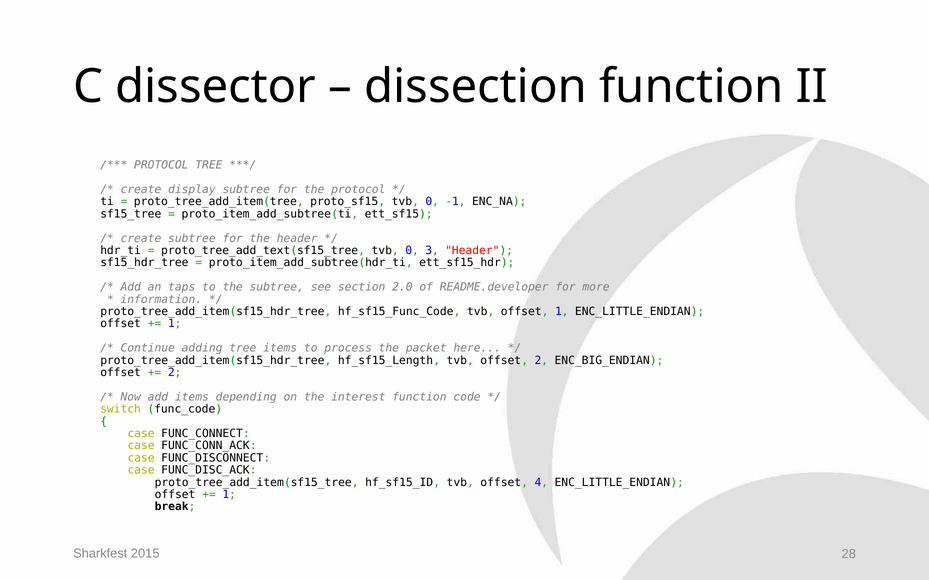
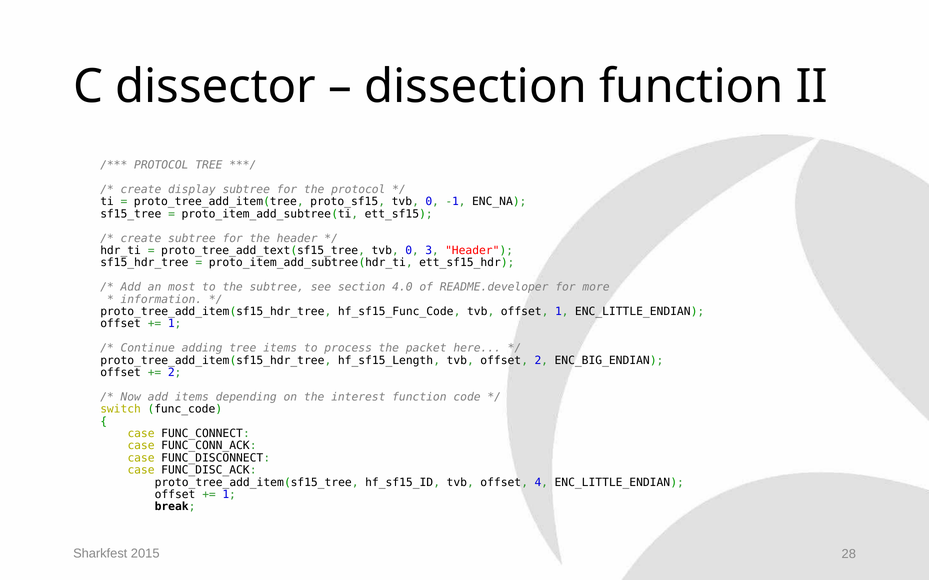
taps: taps -> most (182, 287)
2.0: 2.0 -> 4.0 (402, 287)
